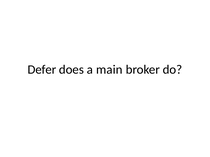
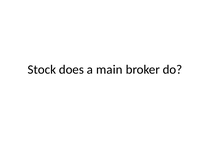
Defer: Defer -> Stock (42, 70)
